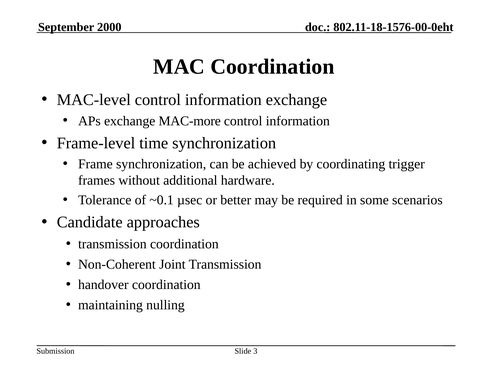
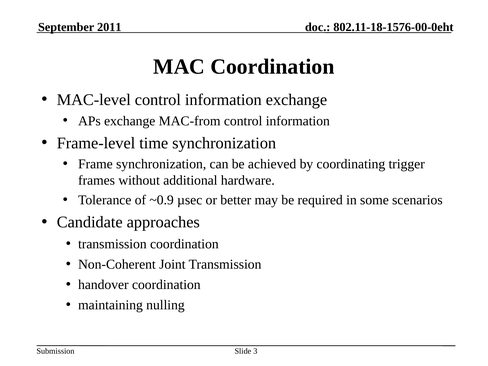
2000: 2000 -> 2011 (109, 27)
MAC-more: MAC-more -> MAC-from (190, 121)
~0.1: ~0.1 -> ~0.9 (162, 200)
